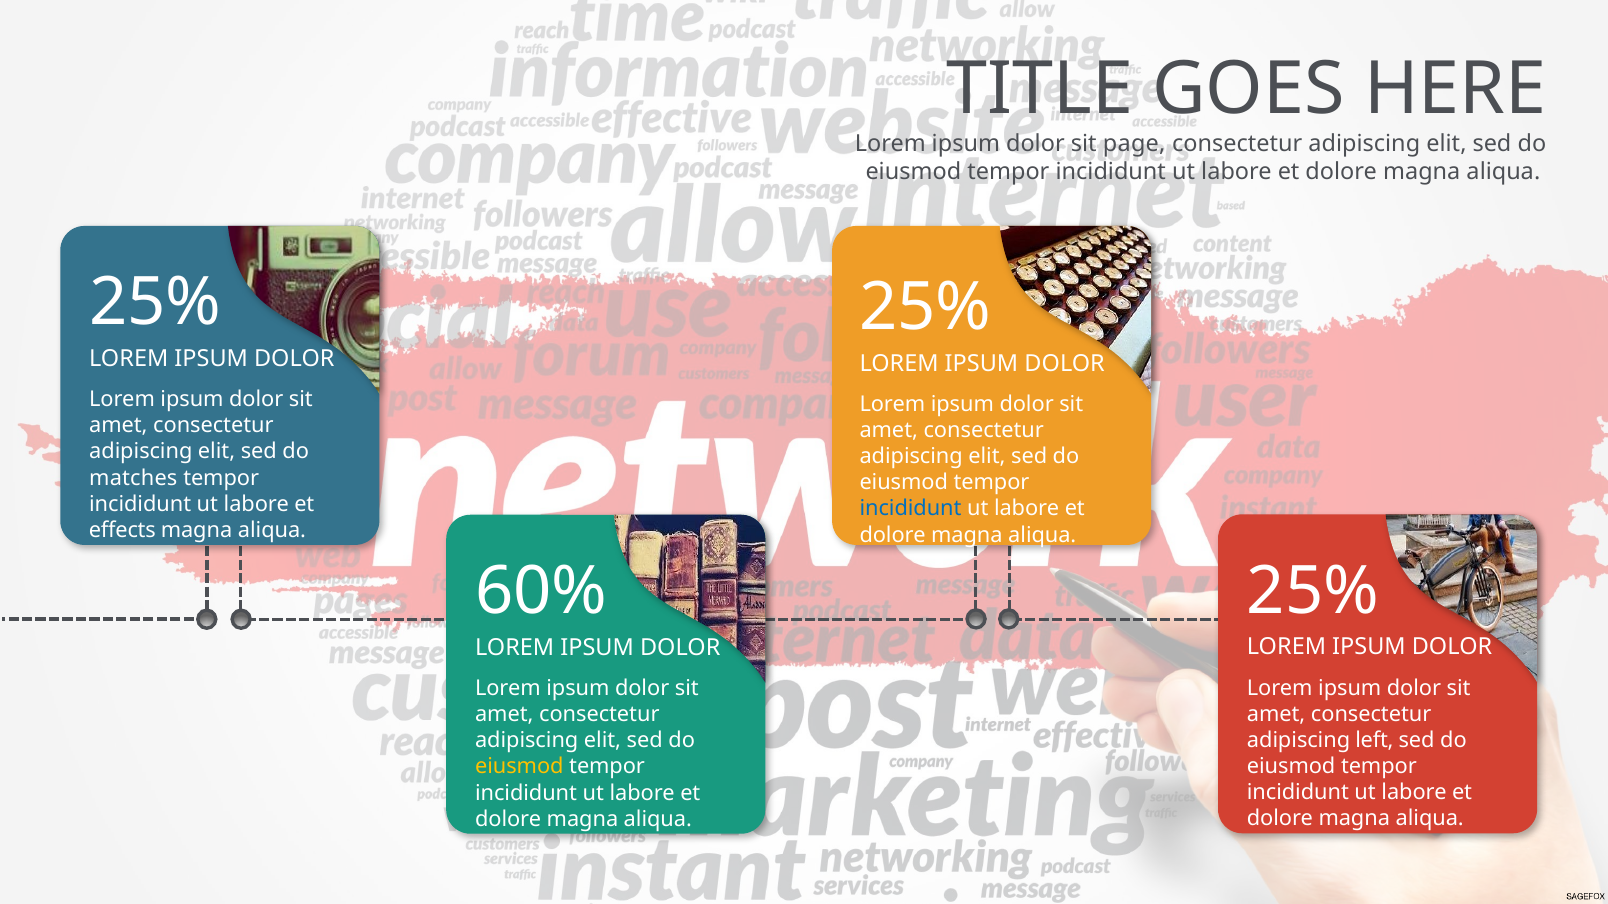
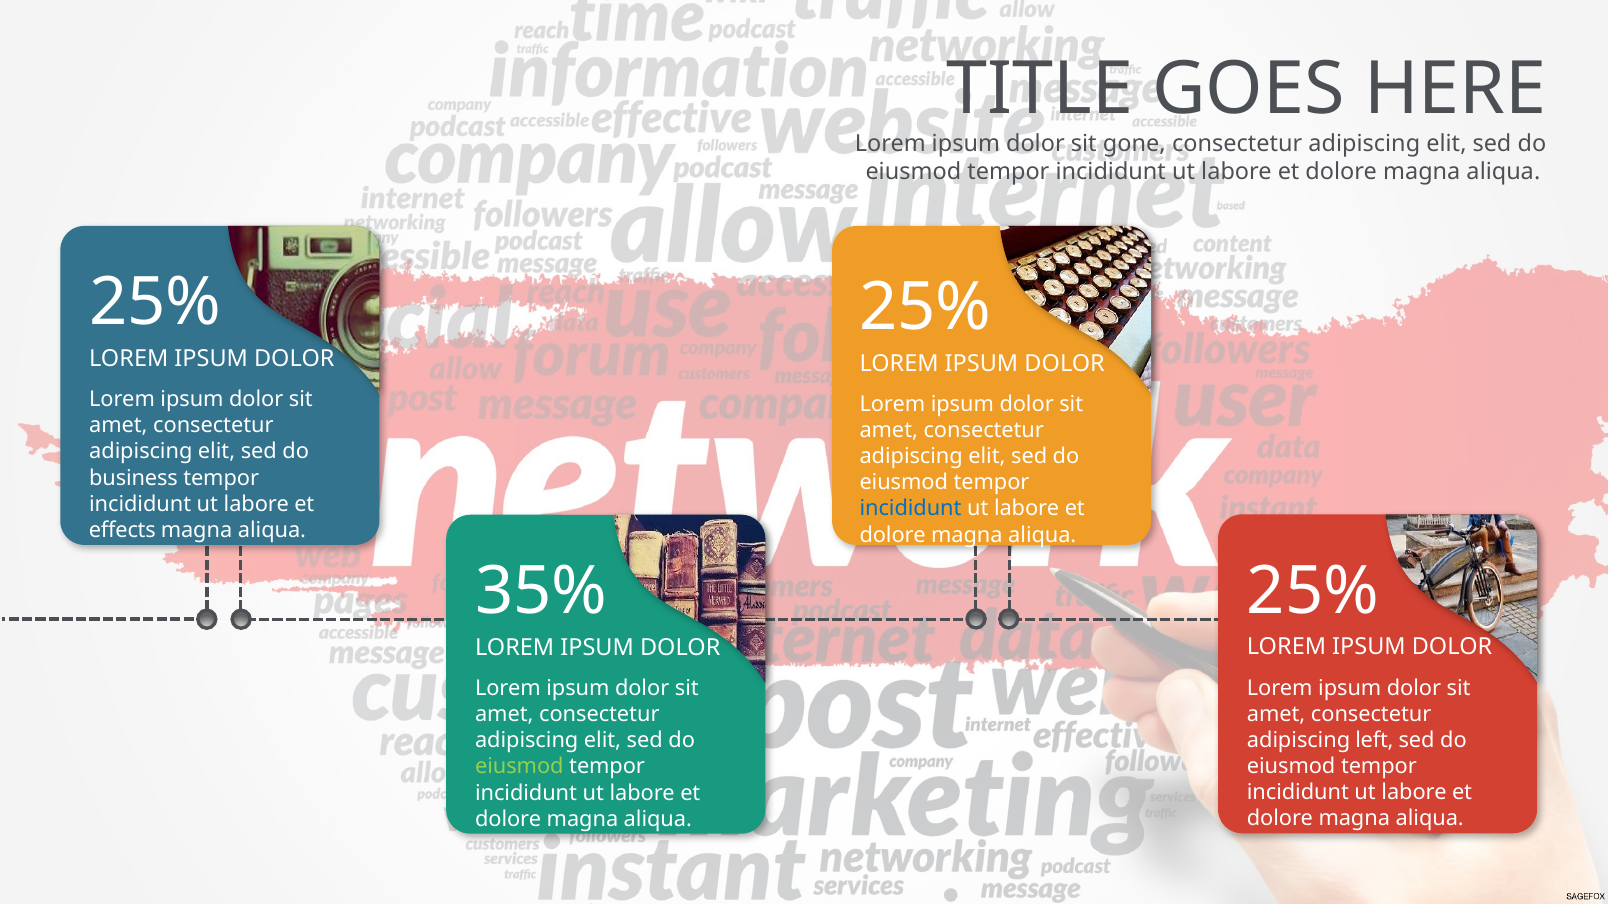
page: page -> gone (1134, 144)
matches: matches -> business (133, 478)
60%: 60% -> 35% (541, 592)
eiusmod colour: yellow -> light green (519, 767)
